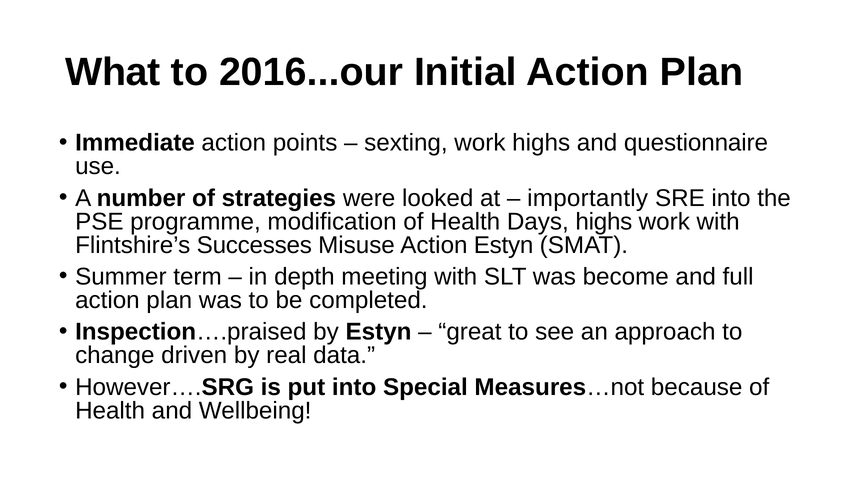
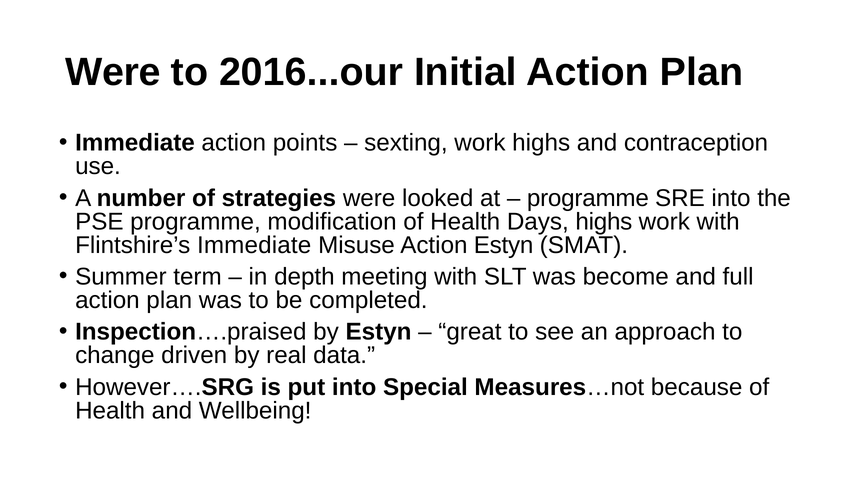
What: What -> Were (113, 72)
questionnaire: questionnaire -> contraception (696, 143)
importantly: importantly -> programme (588, 198)
Flintshire’s Successes: Successes -> Immediate (254, 245)
